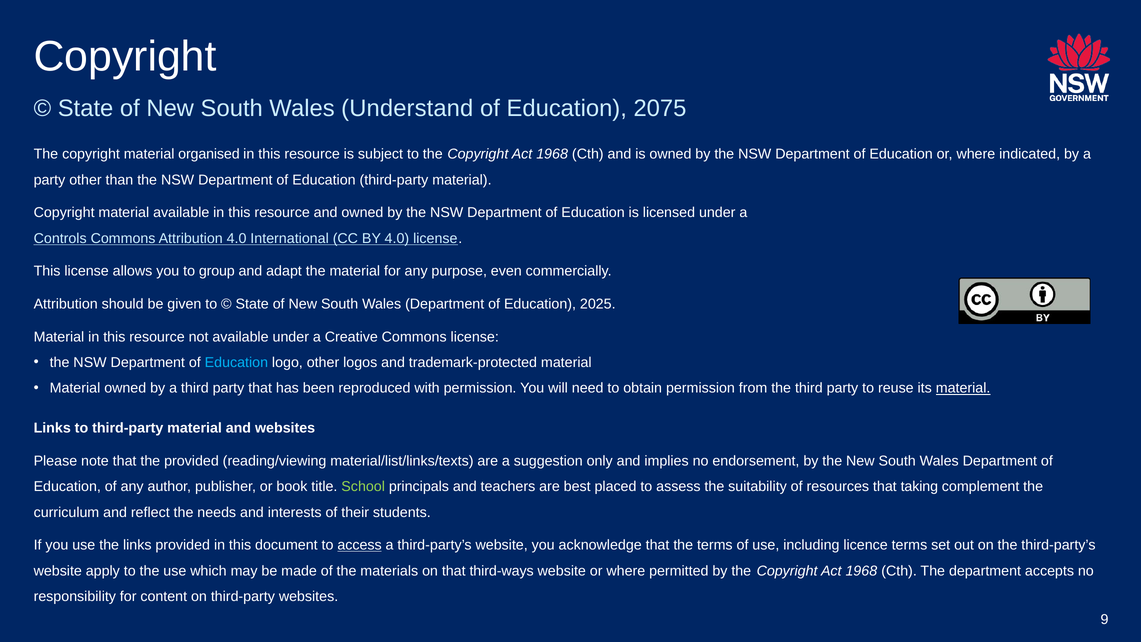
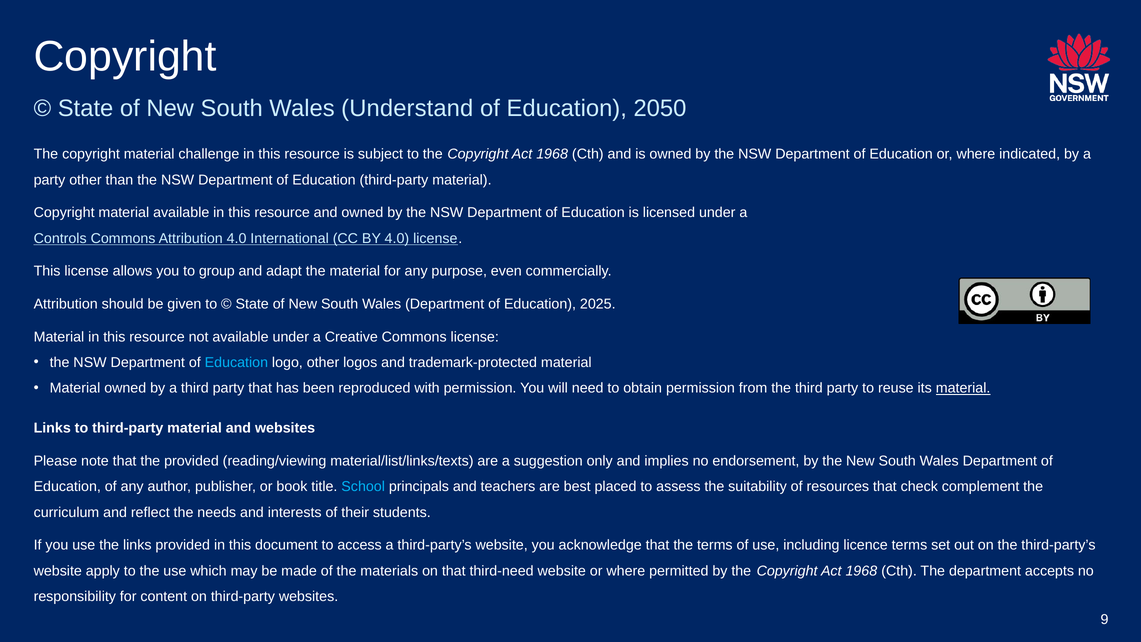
2075: 2075 -> 2050 (660, 108)
organised: organised -> challenge (209, 154)
School colour: light green -> light blue (363, 487)
taking: taking -> check (919, 487)
access underline: present -> none (360, 545)
third-ways: third-ways -> third-need (502, 571)
